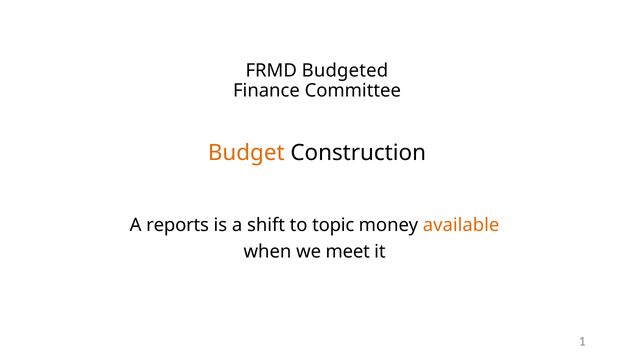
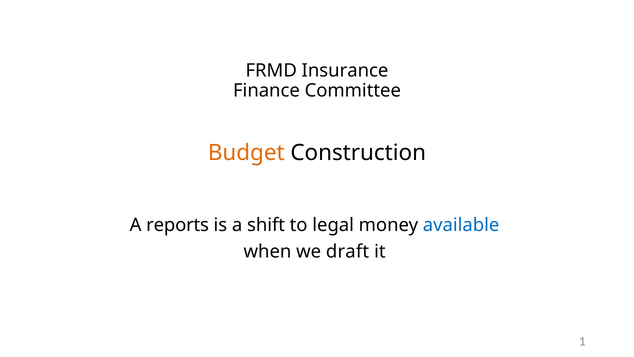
Budgeted: Budgeted -> Insurance (345, 71)
topic: topic -> legal (333, 225)
available colour: orange -> blue (461, 225)
meet: meet -> draft (348, 251)
